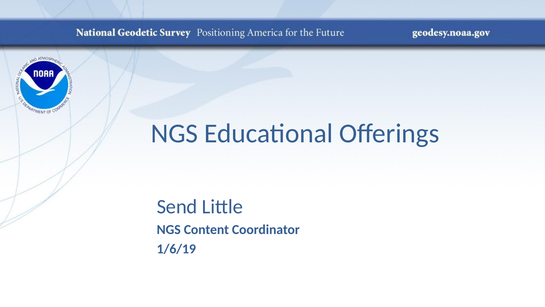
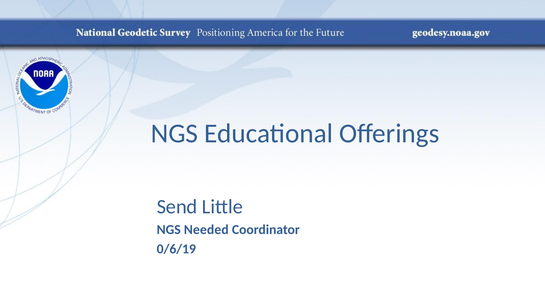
Content: Content -> Needed (206, 229)
1/6/19: 1/6/19 -> 0/6/19 (176, 249)
